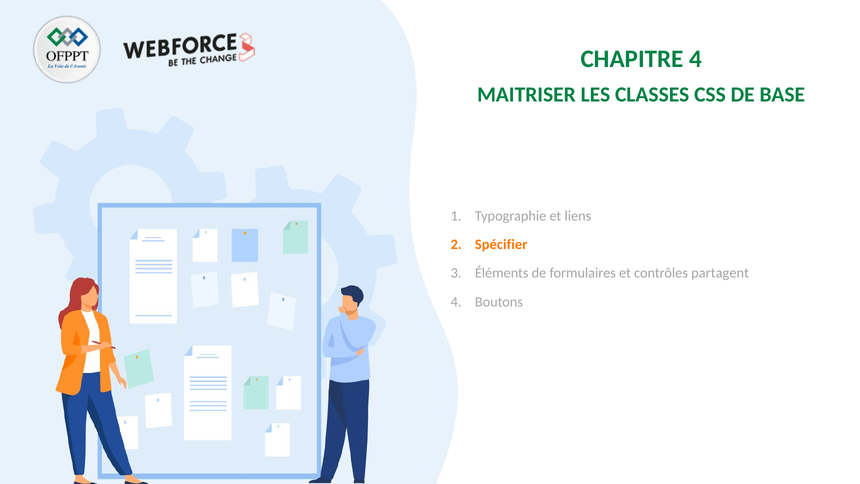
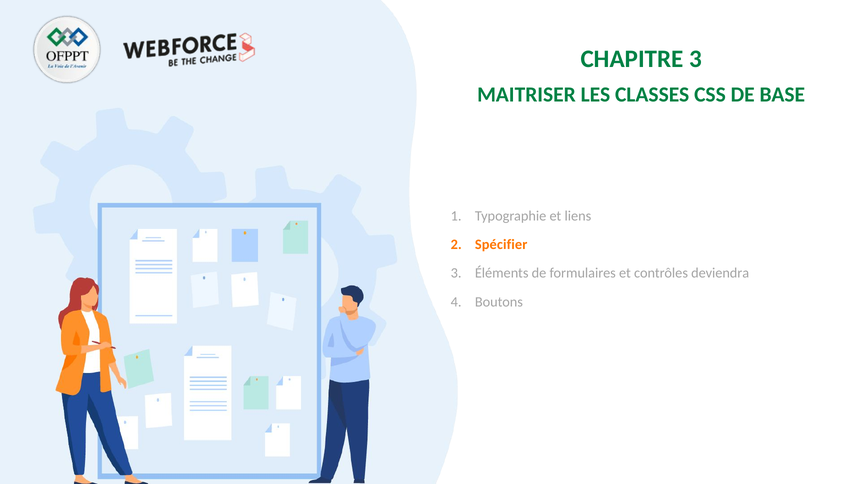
CHAPITRE 4: 4 -> 3 (695, 59)
partagent: partagent -> deviendra (720, 273)
